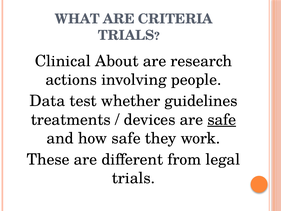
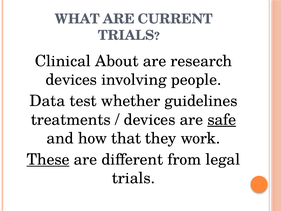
CRITERIA: CRITERIA -> CURRENT (175, 19)
actions: actions -> devices (71, 80)
how safe: safe -> that (126, 138)
These underline: none -> present (48, 159)
